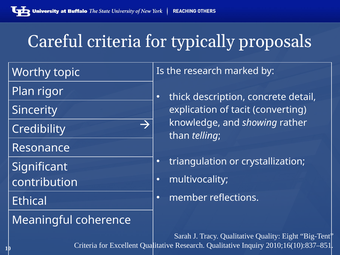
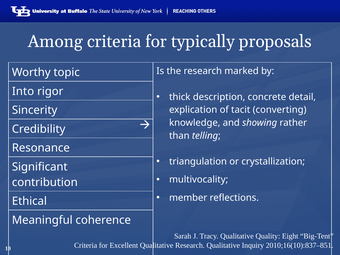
Careful: Careful -> Among (55, 41)
Plan: Plan -> Into (23, 91)
